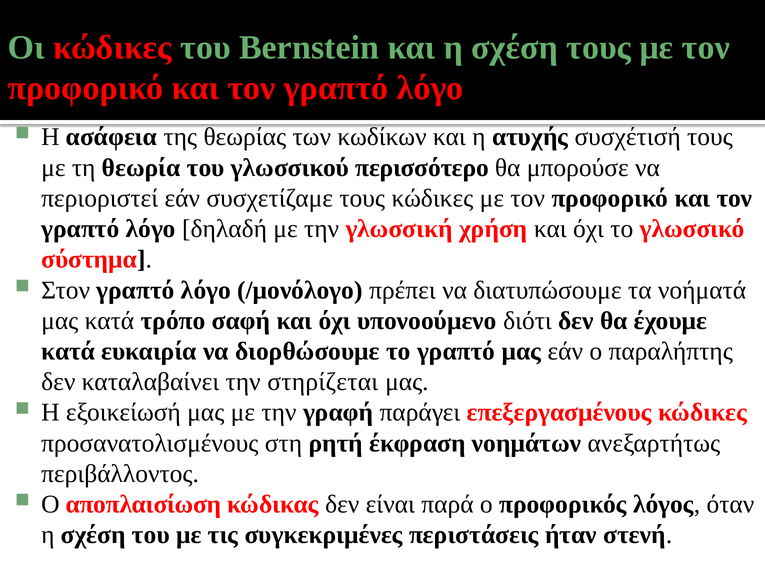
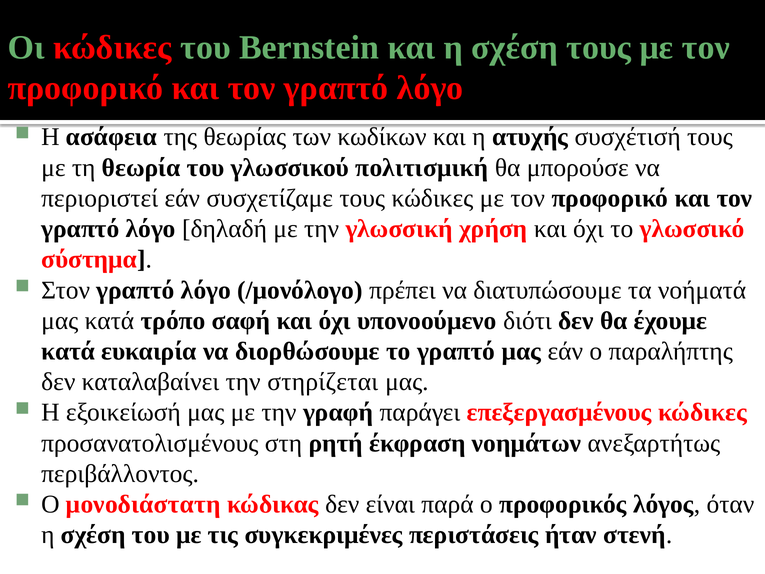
περισσότερο: περισσότερο -> πολιτισμική (422, 168)
αποπλαισίωση: αποπλαισίωση -> μονοδιάστατη (143, 504)
